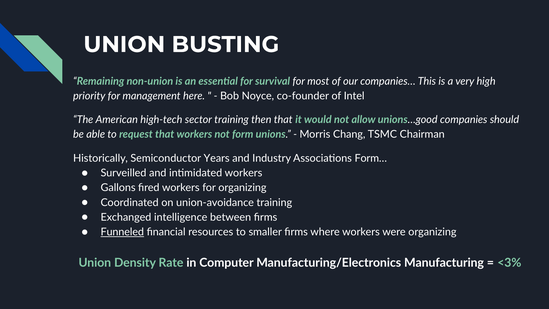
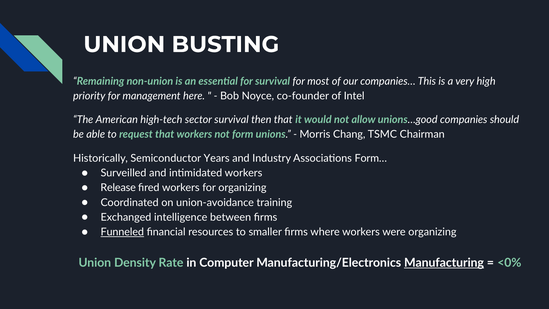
sector training: training -> survival (232, 120)
Gallons: Gallons -> Release (118, 188)
Manufacturing underline: none -> present (444, 263)
<3%: <3% -> <0% (509, 263)
